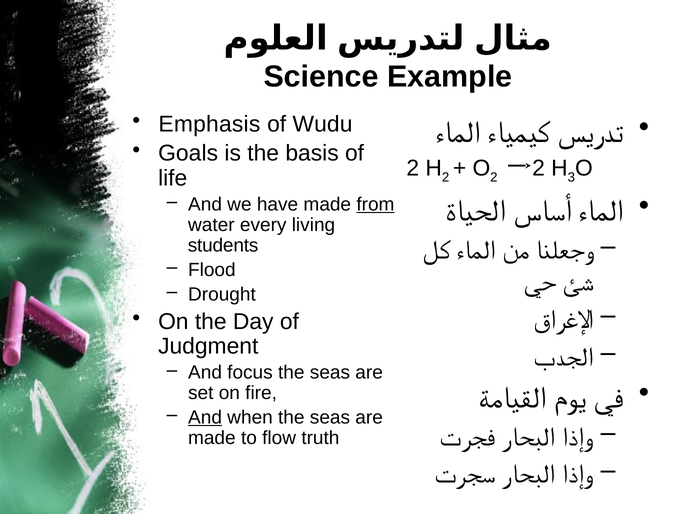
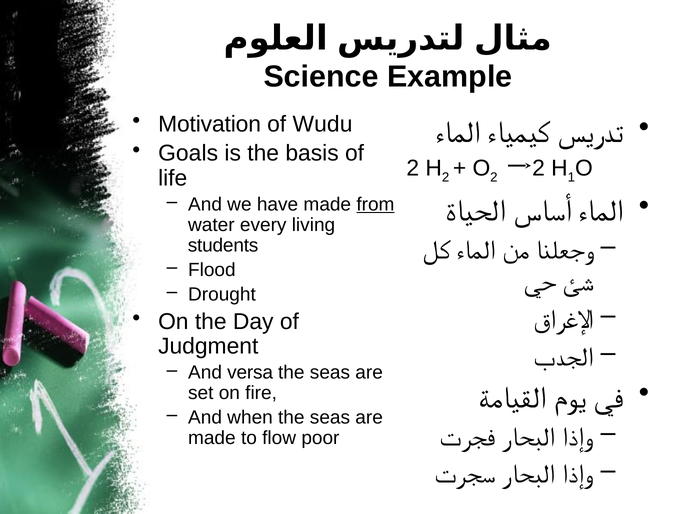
Emphasis: Emphasis -> Motivation (210, 124)
3: 3 -> 1 (571, 177)
focus: focus -> versa (250, 372)
And underline: present -> none (205, 417)
truth: truth -> poor (320, 438)
